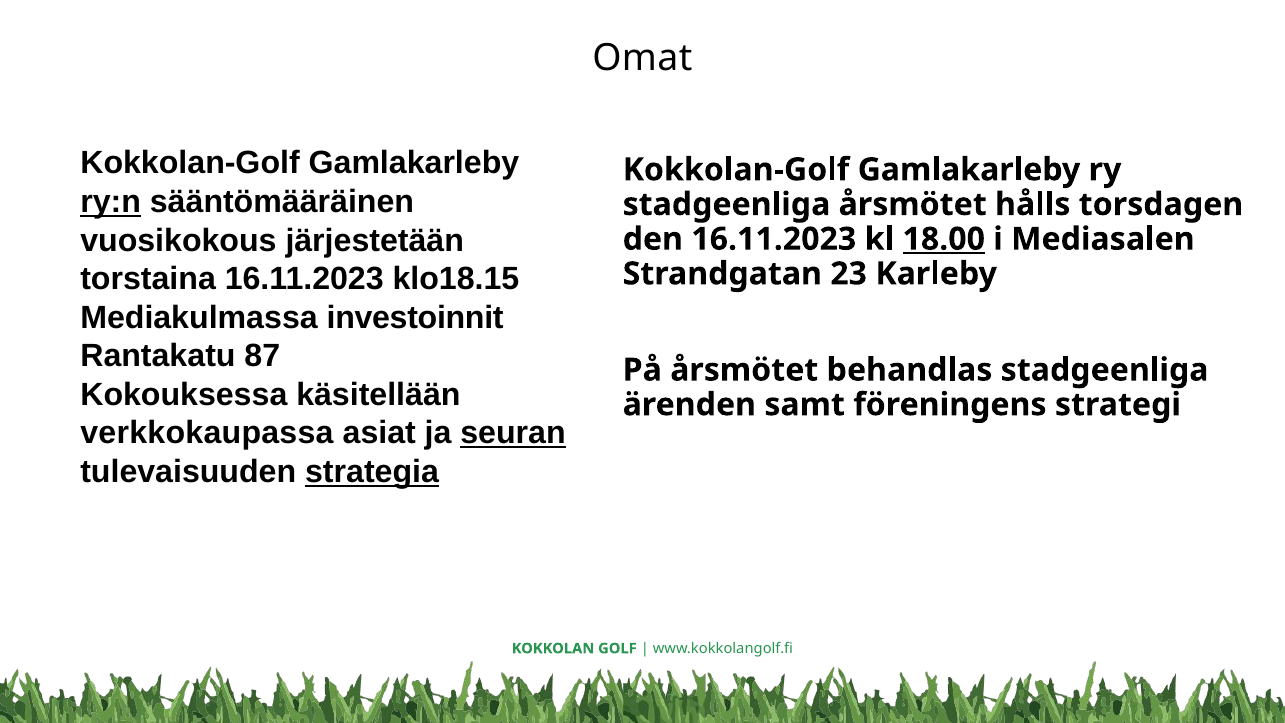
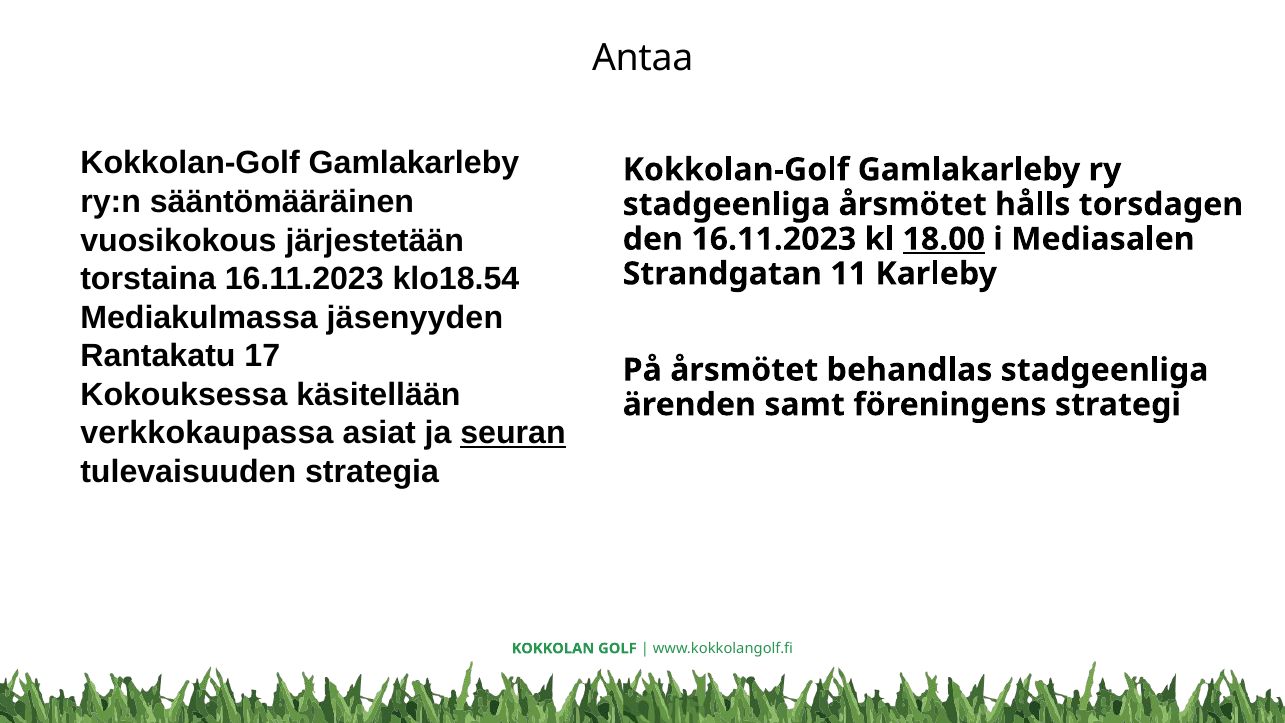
Omat: Omat -> Antaa (643, 58)
ry:n underline: present -> none (111, 202)
klo18.15: klo18.15 -> klo18.54 (456, 279)
23: 23 -> 11 (849, 274)
investoinnit: investoinnit -> jäsenyyden (415, 317)
87: 87 -> 17 (262, 356)
strategia underline: present -> none (372, 472)
